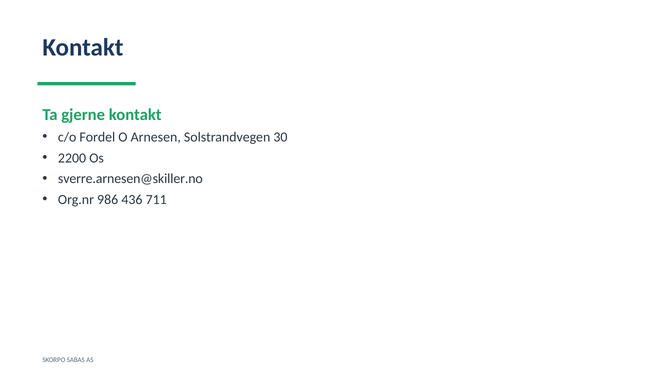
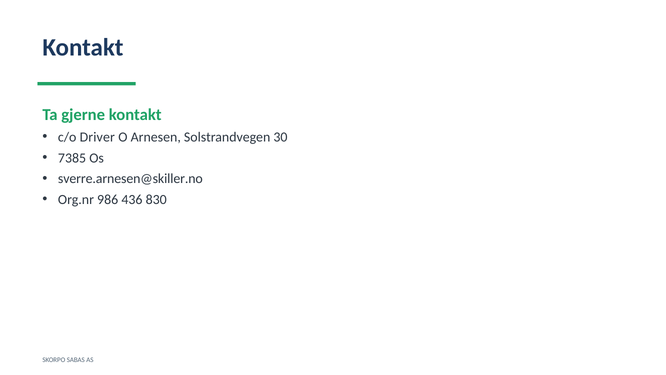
Fordel: Fordel -> Driver (97, 137)
2200: 2200 -> 7385 (72, 158)
711: 711 -> 830 (156, 199)
